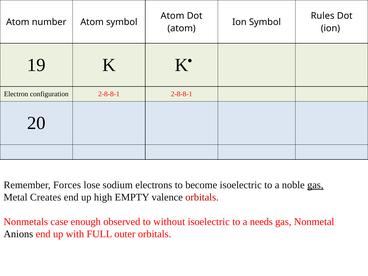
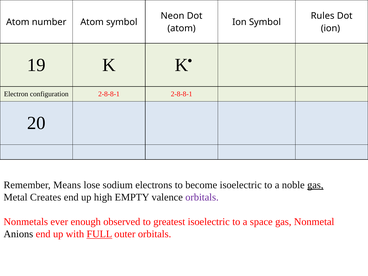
Atom: Atom -> Neon (172, 16)
Forces: Forces -> Means (67, 185)
orbitals colour: red -> purple (202, 197)
case: case -> ever (59, 222)
without: without -> greatest (169, 222)
needs: needs -> space (261, 222)
FULL underline: none -> present (99, 234)
